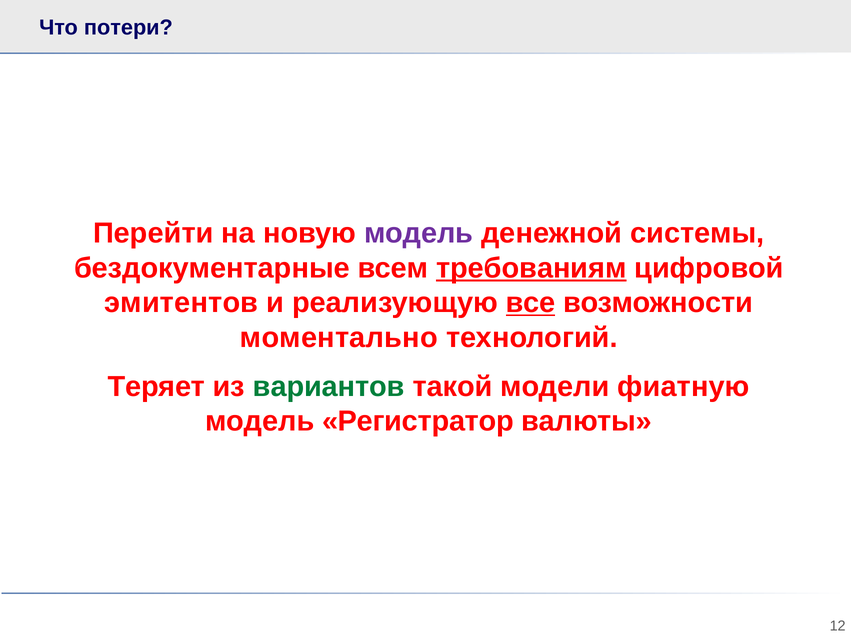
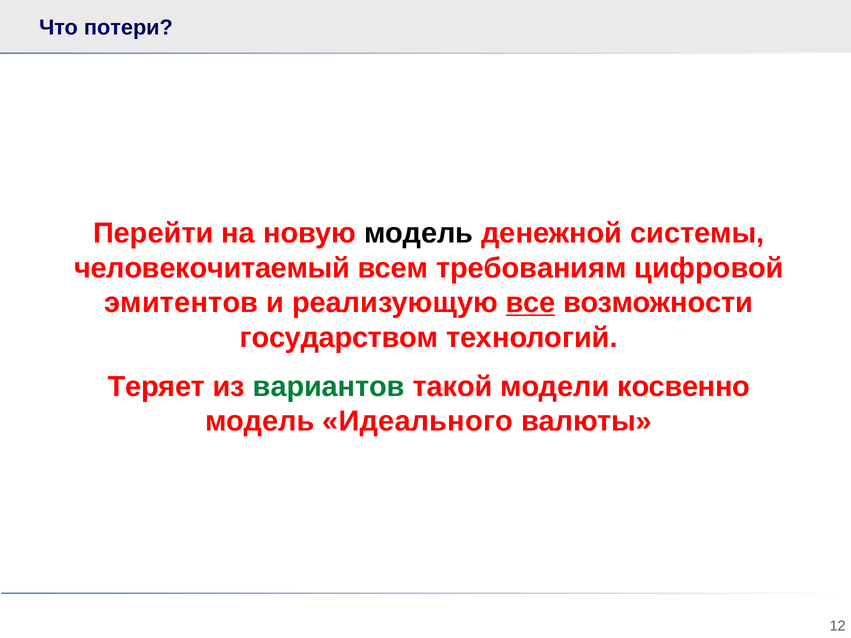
модель colour: purple -> black (419, 233)
бездокументарные: бездокументарные -> человекочитаемый (212, 268)
требованиям underline: present -> none (531, 268)
моментально: моментально -> государством (339, 338)
фиатную: фиатную -> косвенно (684, 387)
Регистратор: Регистратор -> Идеального (418, 422)
